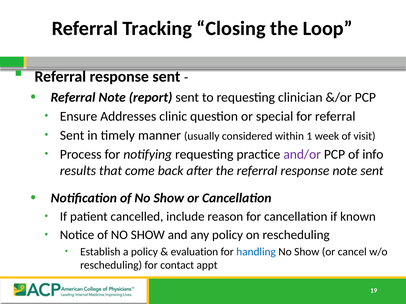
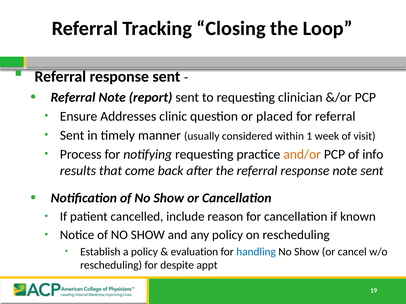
special: special -> placed (275, 117)
and/or colour: purple -> orange (302, 155)
contact: contact -> despite (177, 266)
